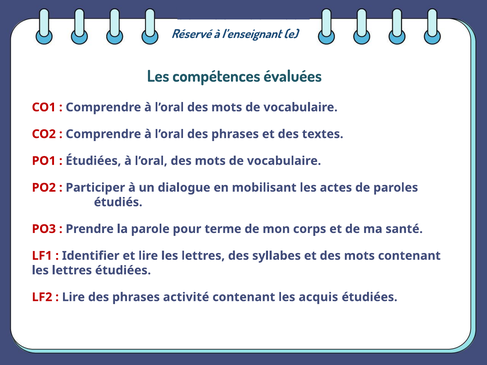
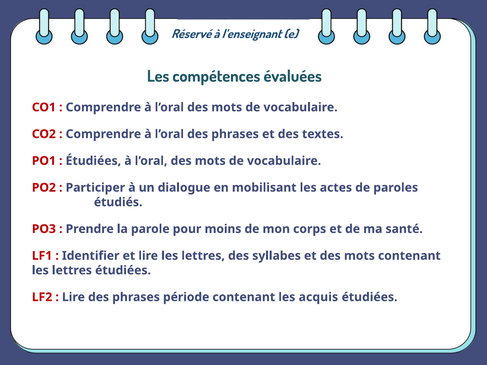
terme: terme -> moins (223, 229)
activité: activité -> période (186, 297)
